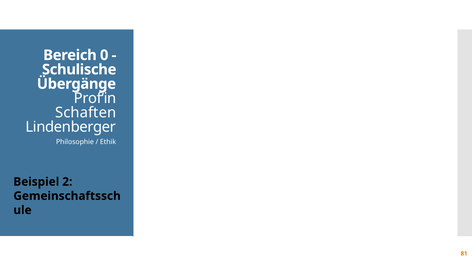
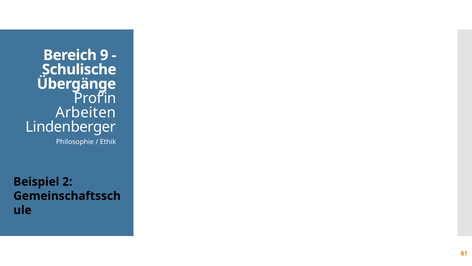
0: 0 -> 9 (104, 55)
Schaften: Schaften -> Arbeiten (86, 112)
